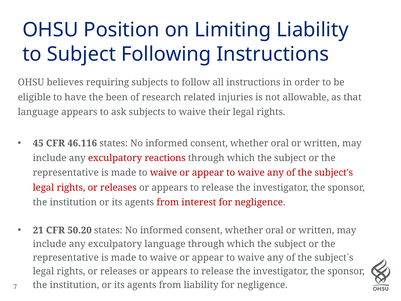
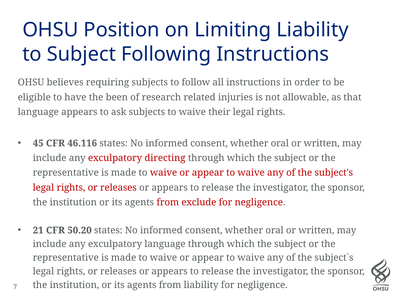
reactions: reactions -> directing (165, 158)
interest: interest -> exclude (199, 202)
